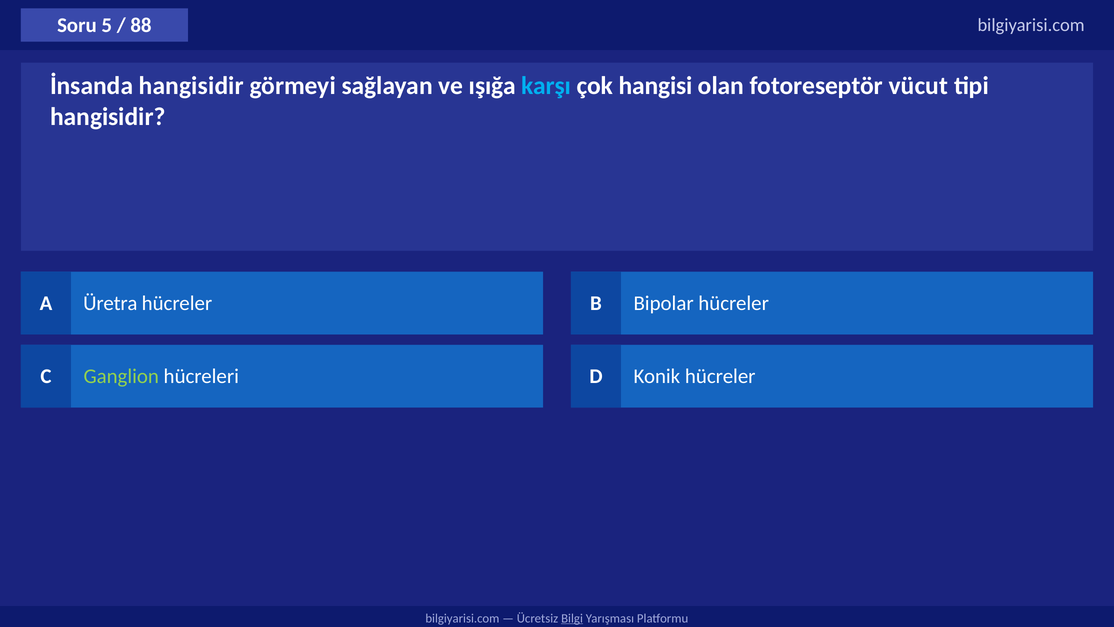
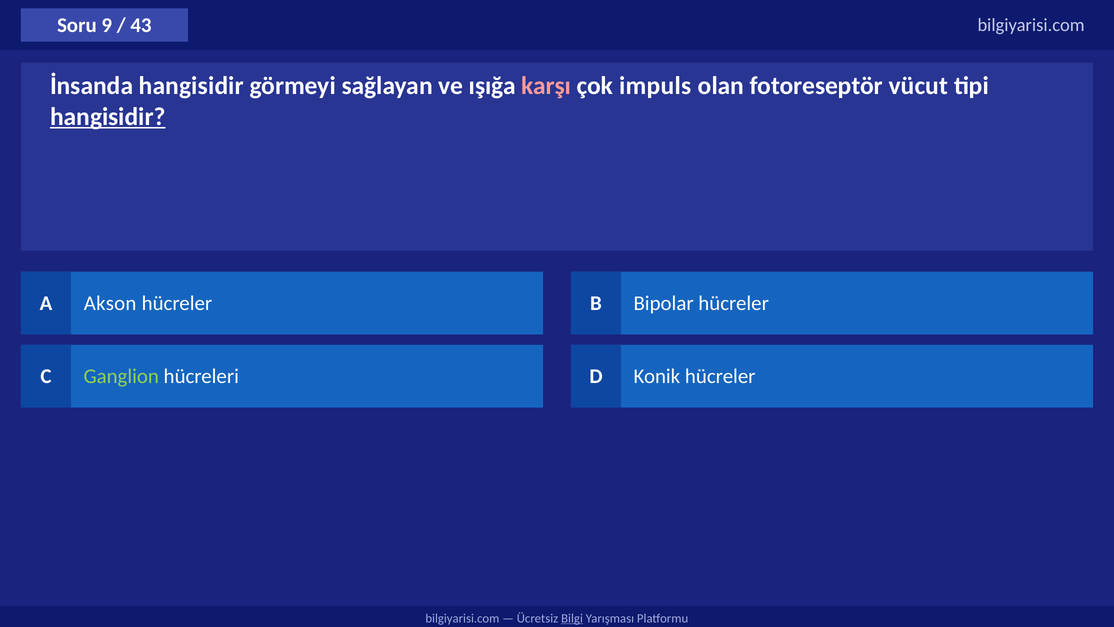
5: 5 -> 9 (107, 25)
88: 88 -> 43 (141, 25)
karşı colour: light blue -> pink (546, 86)
hangisi: hangisi -> impuls (655, 86)
hangisidir underline: none -> present (108, 117)
Üretra: Üretra -> Akson (110, 303)
